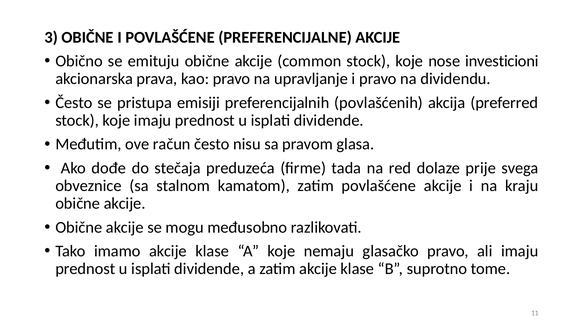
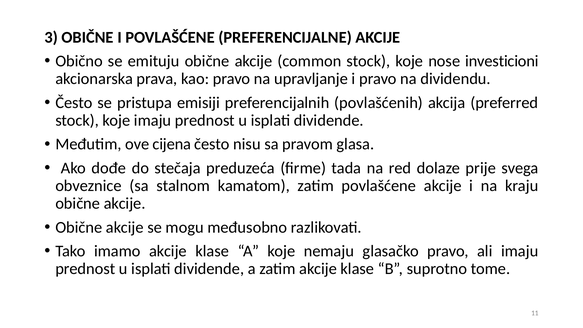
račun: račun -> cijena (172, 144)
